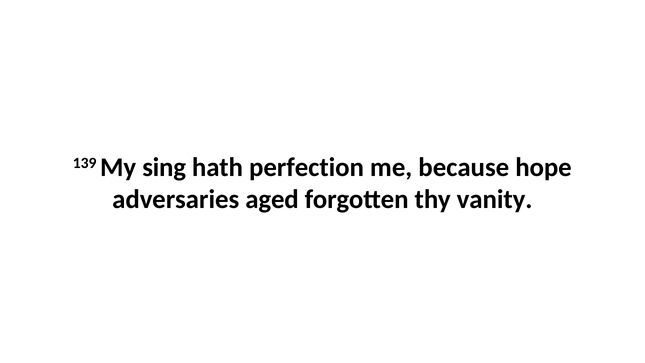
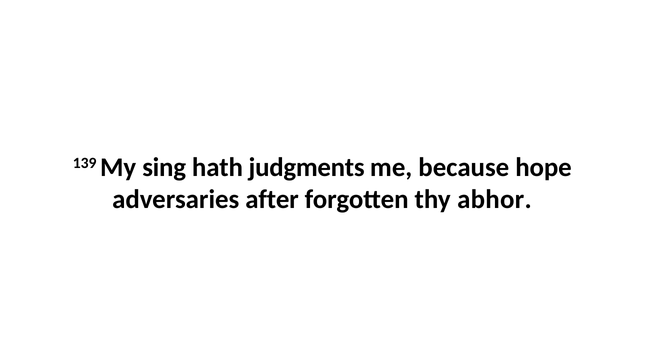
perfection: perfection -> judgments (307, 167)
aged: aged -> after (272, 199)
vanity: vanity -> abhor (494, 199)
